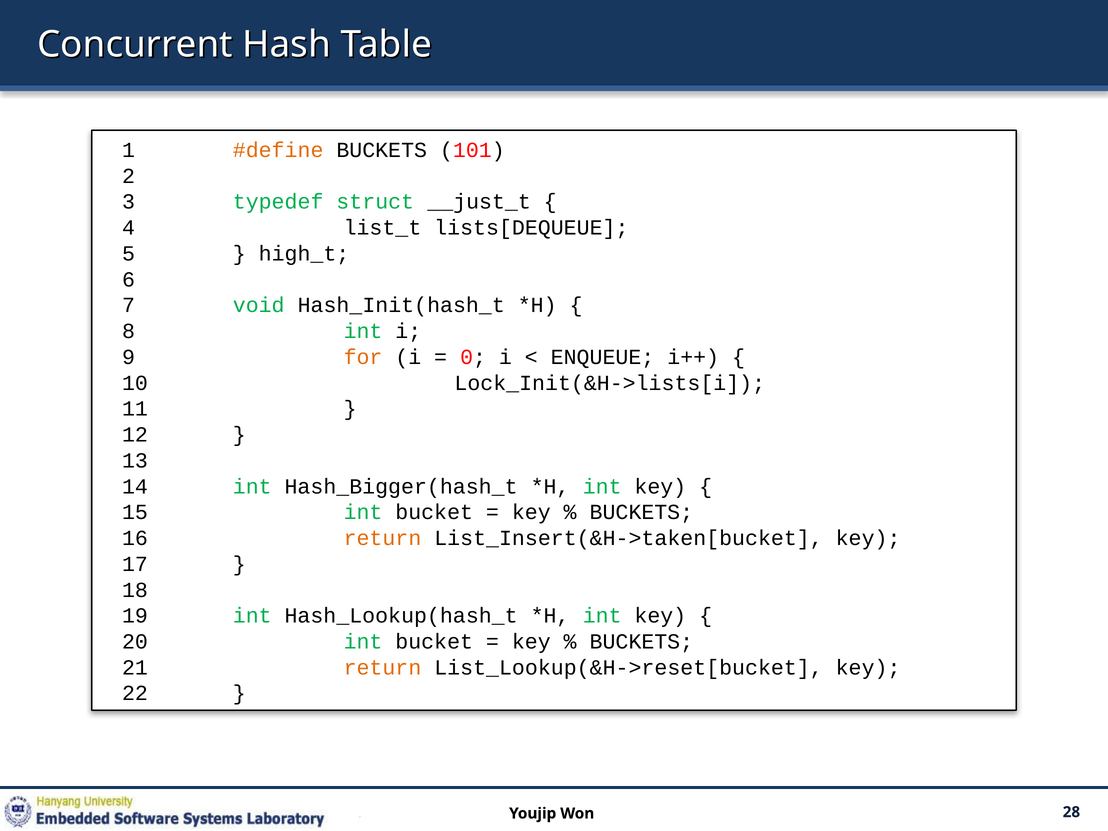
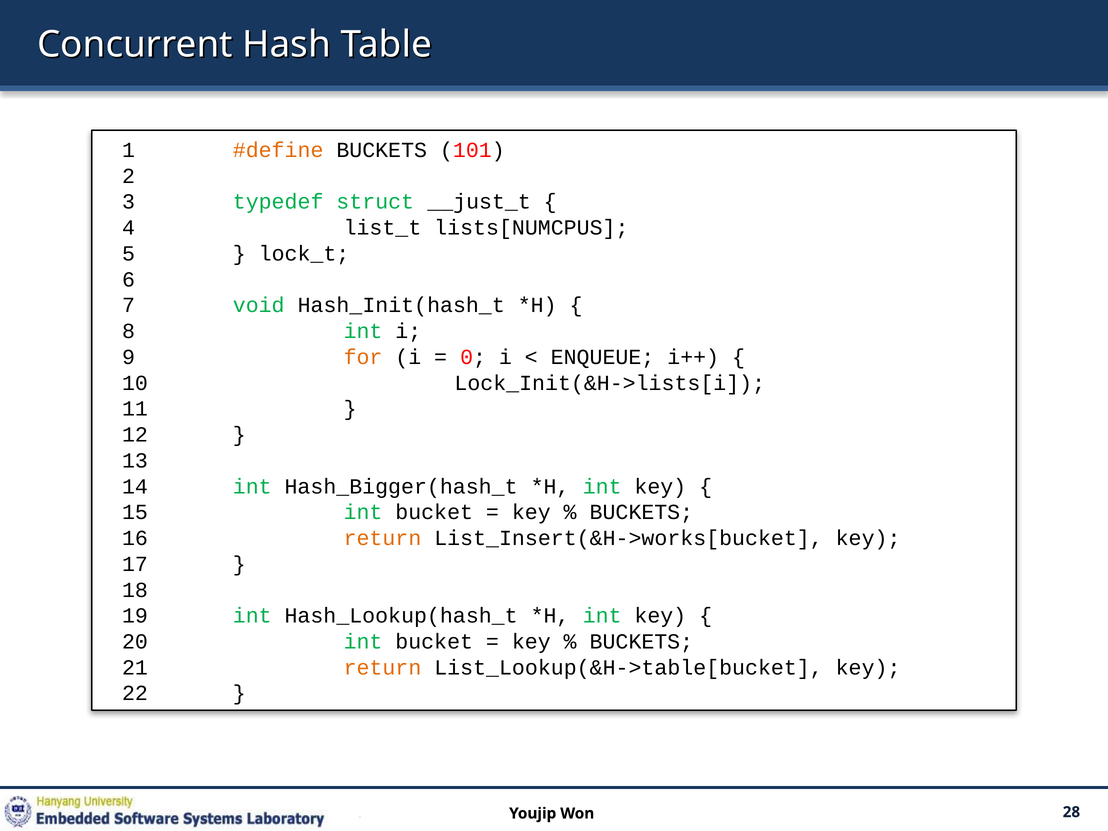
lists[DEQUEUE: lists[DEQUEUE -> lists[NUMCPUS (531, 228)
high_t: high_t -> lock_t (304, 254)
List_Insert(&H->taken[bucket: List_Insert(&H->taken[bucket -> List_Insert(&H->works[bucket (629, 538)
List_Lookup(&H->reset[bucket: List_Lookup(&H->reset[bucket -> List_Lookup(&H->table[bucket (629, 668)
